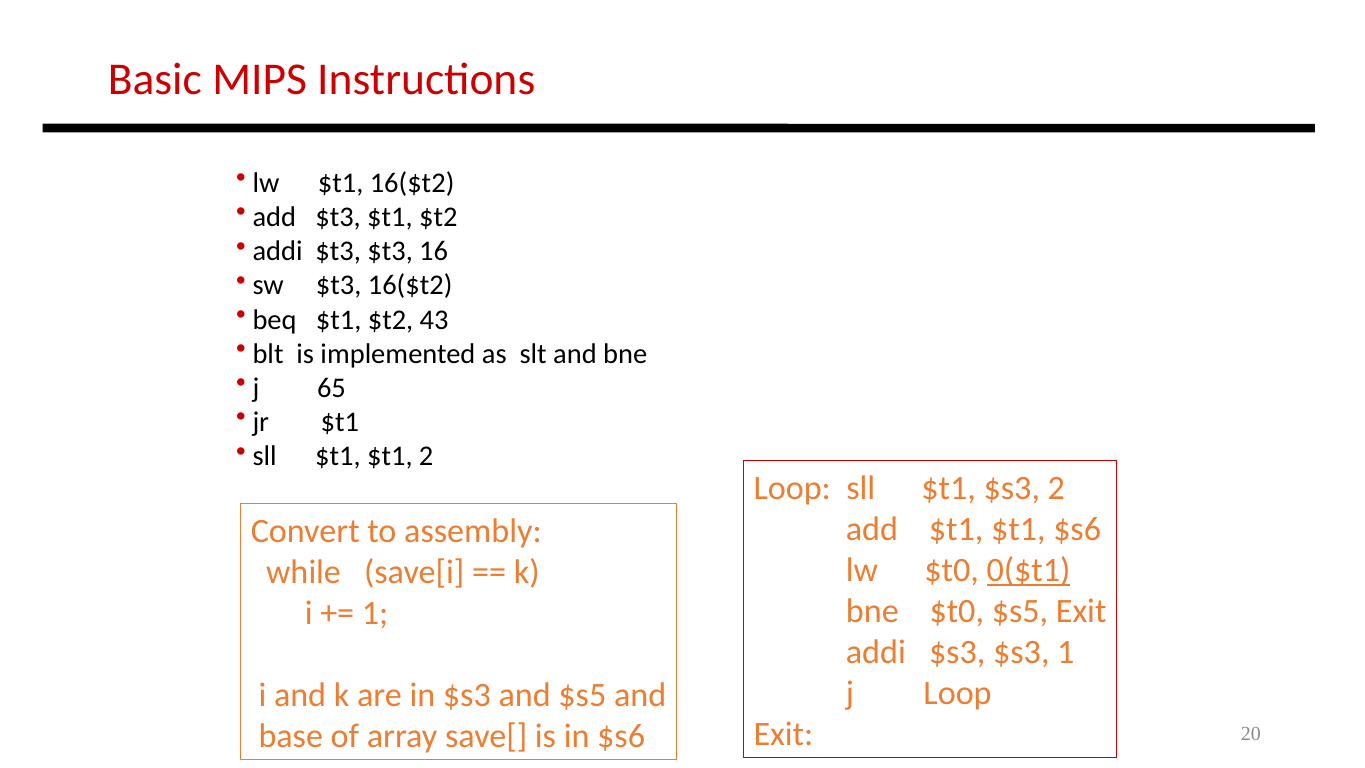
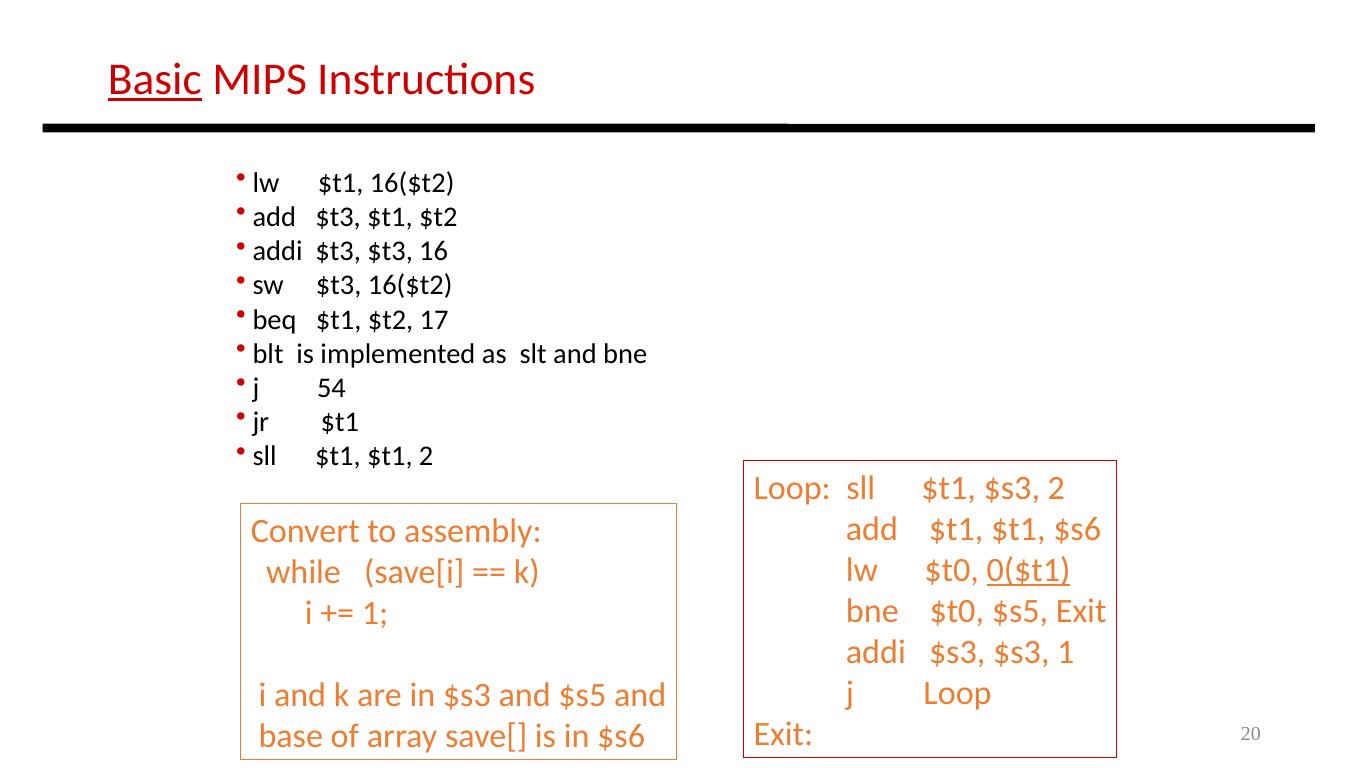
Basic underline: none -> present (155, 80)
43: 43 -> 17 (434, 320)
65: 65 -> 54 (331, 388)
